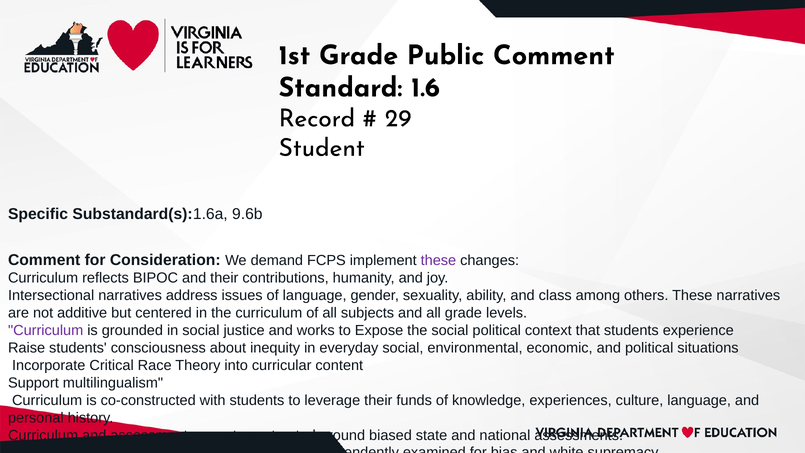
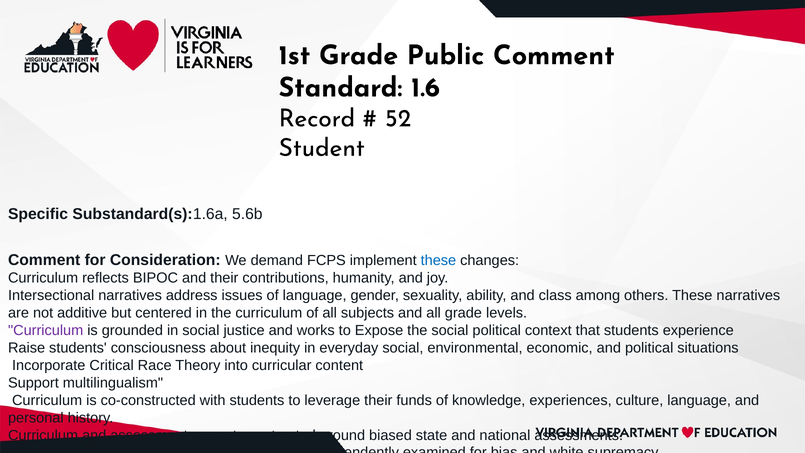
29: 29 -> 52 (398, 118)
9.6b: 9.6b -> 5.6b (247, 214)
these colour: purple -> blue (438, 260)
